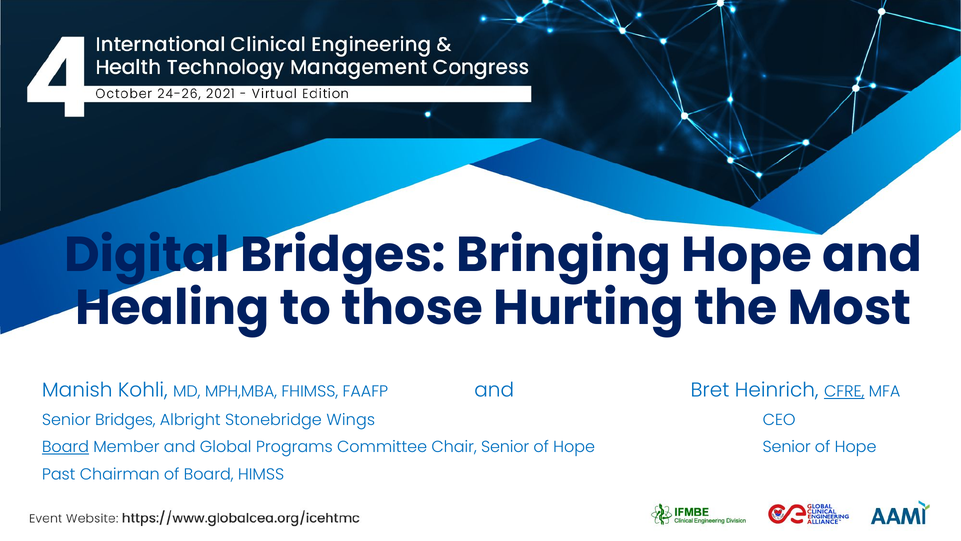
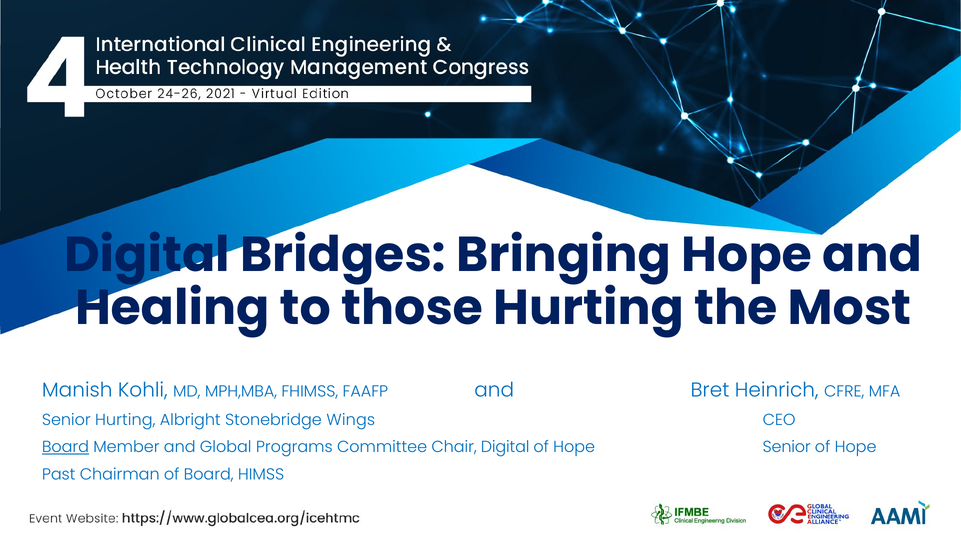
CFRE underline: present -> none (844, 391)
Senior Bridges: Bridges -> Hurting (125, 419)
Chair Senior: Senior -> Digital (505, 447)
